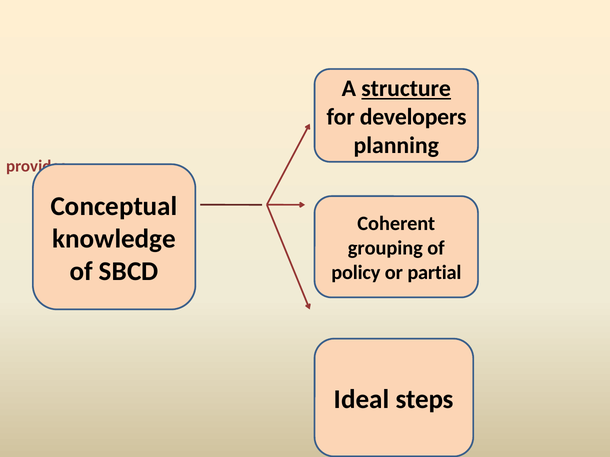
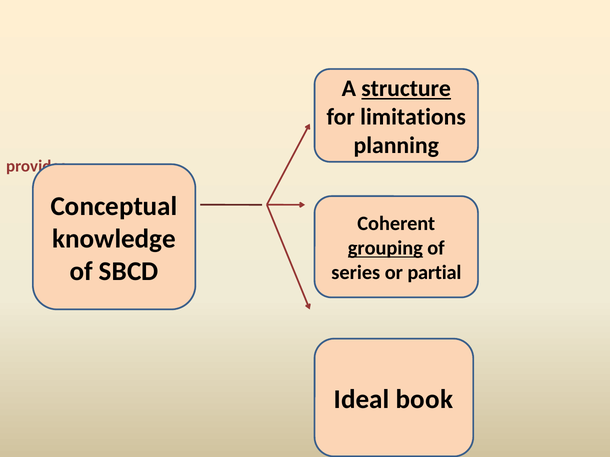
developers: developers -> limitations (413, 117)
grouping underline: none -> present (385, 248)
policy: policy -> series (356, 273)
steps: steps -> book (424, 400)
